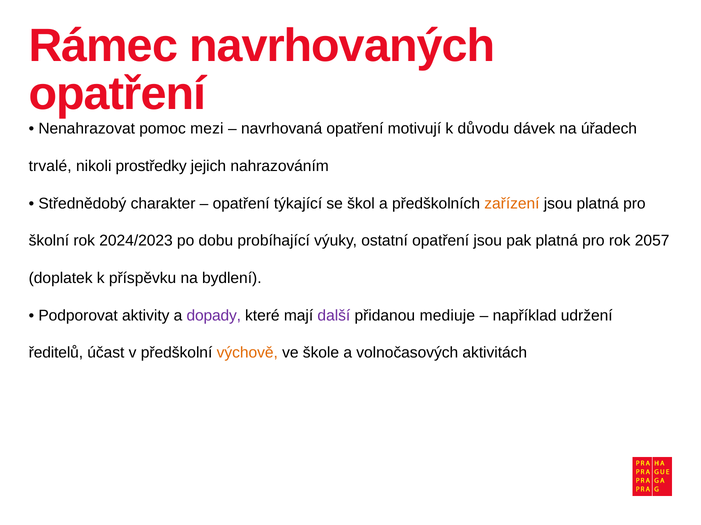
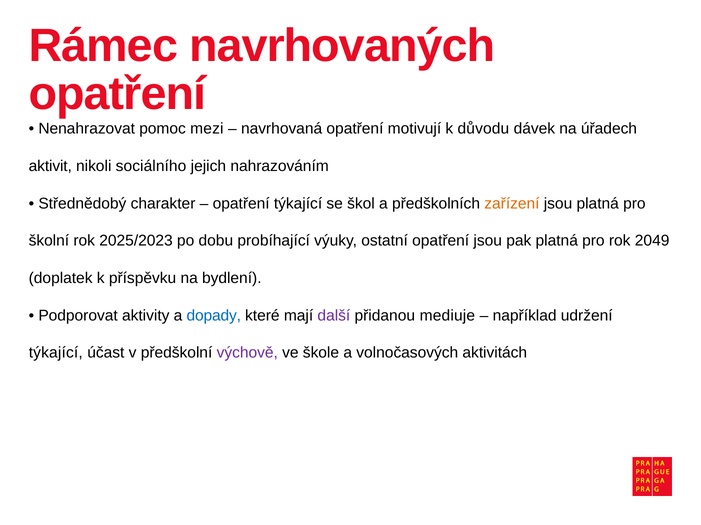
trvalé: trvalé -> aktivit (50, 166)
prostředky: prostředky -> sociálního (151, 166)
2024/2023: 2024/2023 -> 2025/2023 (136, 241)
2057: 2057 -> 2049 (652, 241)
dopady colour: purple -> blue (214, 316)
ředitelů: ředitelů -> týkající (56, 353)
výchově colour: orange -> purple (247, 353)
